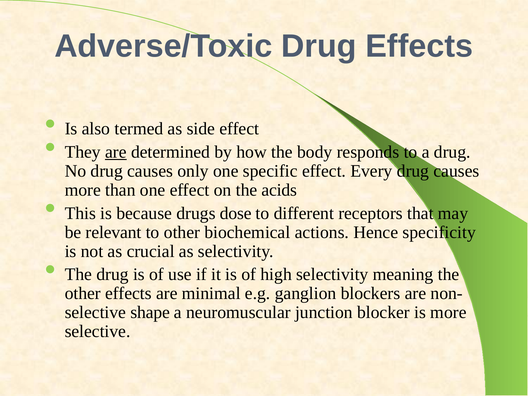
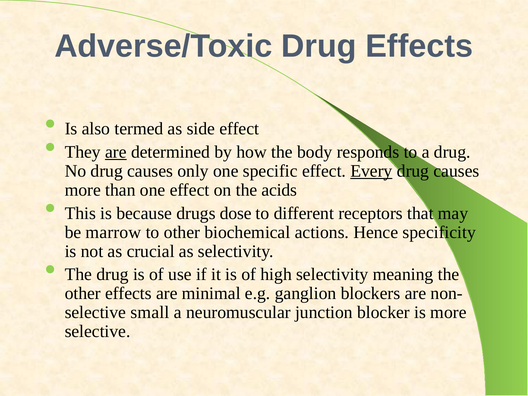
Every underline: none -> present (371, 171)
relevant: relevant -> marrow (113, 232)
shape: shape -> small (150, 312)
